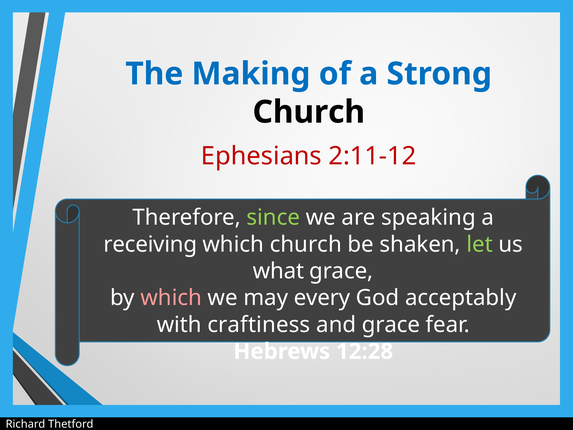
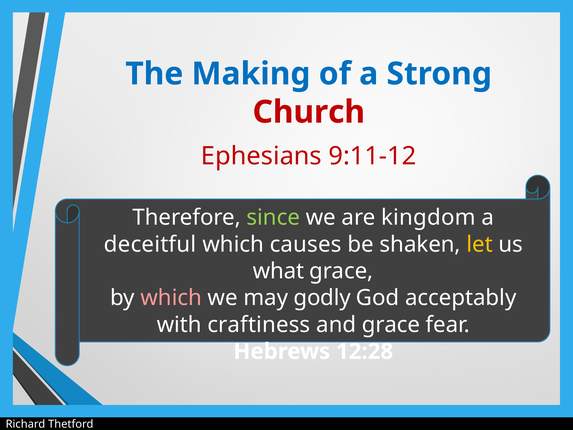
Church colour: black -> red (309, 112)
2:11-12: 2:11-12 -> 9:11-12 (372, 156)
speaking: speaking -> kingdom (428, 218)
receiving: receiving -> deceitful (150, 244)
which church: church -> causes (306, 244)
let colour: light green -> yellow (480, 244)
every: every -> godly (322, 298)
